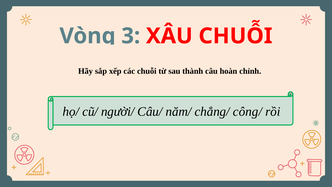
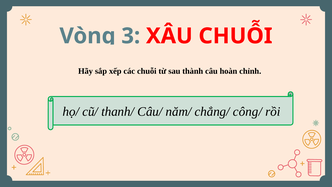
người/: người/ -> thanh/ (118, 112)
